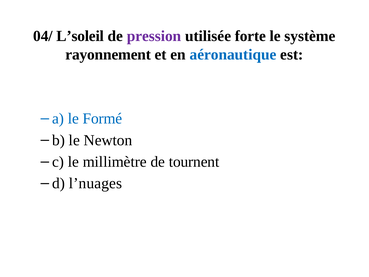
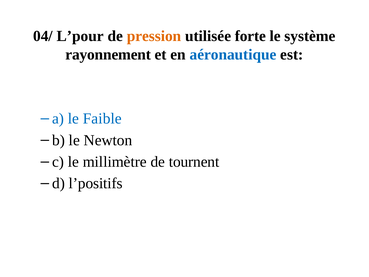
L’soleil: L’soleil -> L’pour (80, 36)
pression colour: purple -> orange (154, 36)
Formé: Formé -> Faible (102, 119)
l’nuages: l’nuages -> l’positifs (96, 183)
